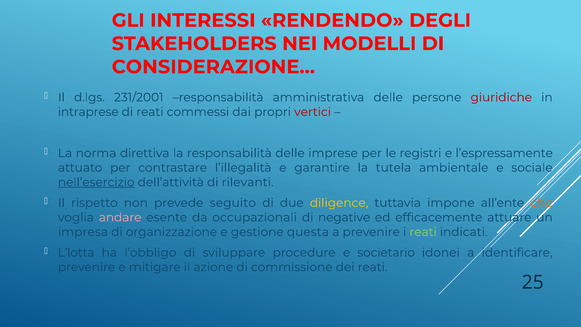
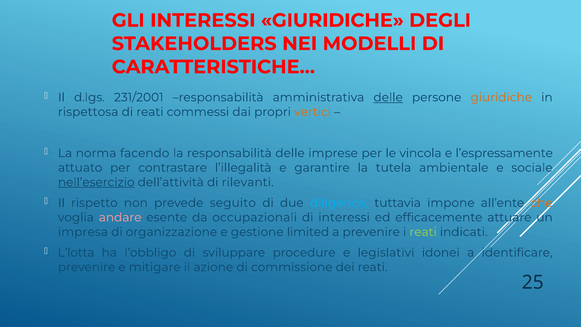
INTERESSI RENDENDO: RENDENDO -> GIURIDICHE (332, 20)
CONSIDERAZIONE…: CONSIDERAZIONE… -> CARATTERISTICHE… (213, 67)
delle underline: none -> present (388, 97)
giuridiche colour: red -> orange (501, 97)
intraprese: intraprese -> rispettosa (88, 112)
vertici colour: red -> orange (313, 112)
direttiva: direttiva -> facendo (145, 153)
registri: registri -> vincola (420, 153)
diligence colour: yellow -> light blue (339, 203)
di negative: negative -> interessi (344, 217)
questa: questa -> limited (308, 232)
societario: societario -> legislativi (386, 252)
